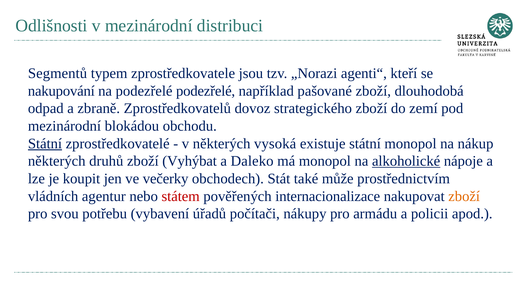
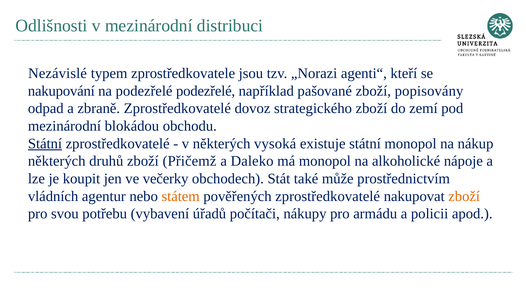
Segmentů: Segmentů -> Nezávislé (57, 73)
dlouhodobá: dlouhodobá -> popisovány (429, 91)
zbraně Zprostředkovatelů: Zprostředkovatelů -> Zprostředkovatelé (177, 108)
Vyhýbat: Vyhýbat -> Přičemž (189, 161)
alkoholické underline: present -> none (406, 161)
státem colour: red -> orange (181, 196)
pověřených internacionalizace: internacionalizace -> zprostředkovatelé (328, 196)
